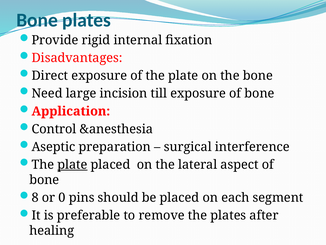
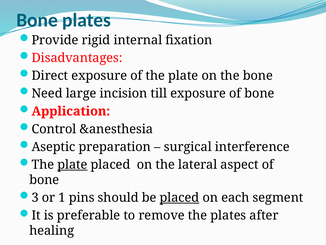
8: 8 -> 3 (35, 197)
0: 0 -> 1 (62, 197)
placed underline: none -> present (179, 197)
